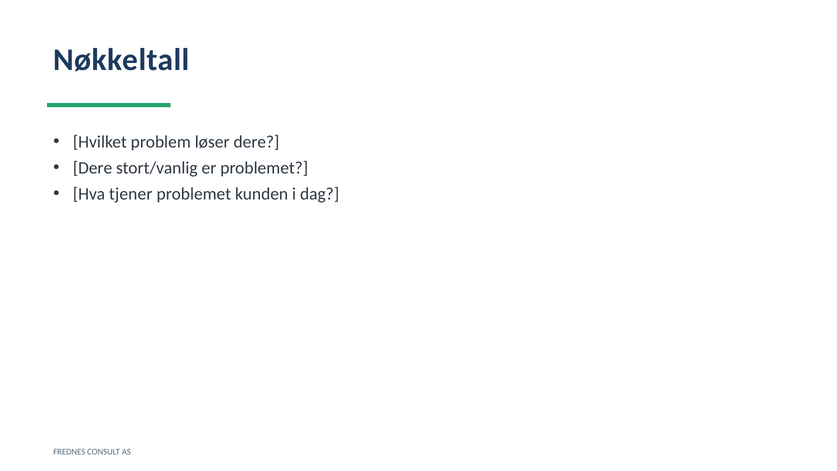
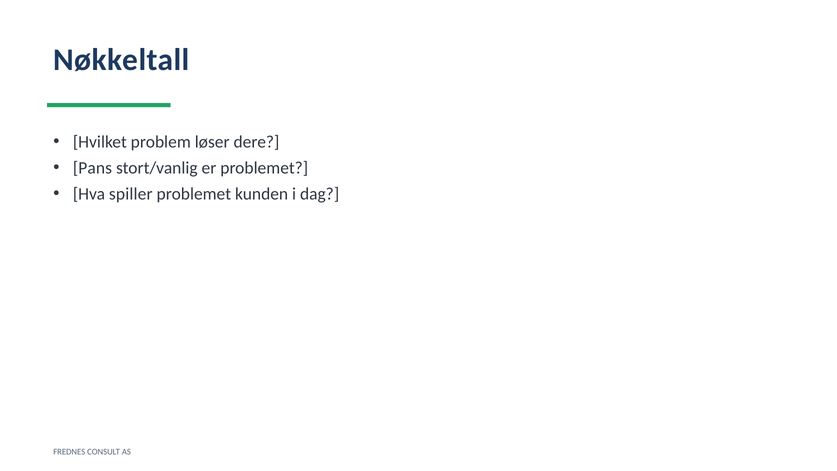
Dere: Dere -> Pans (92, 168)
tjener: tjener -> spiller (131, 194)
